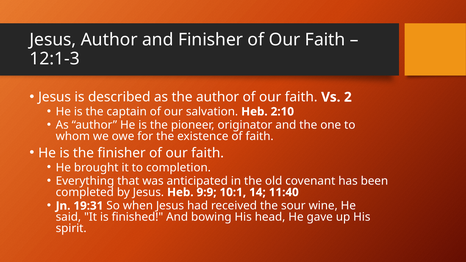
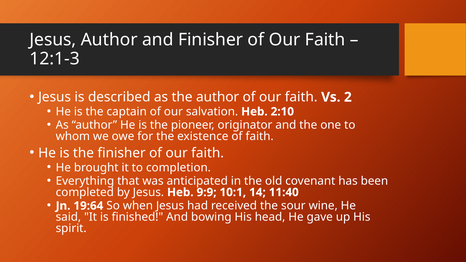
19:31: 19:31 -> 19:64 (88, 206)
